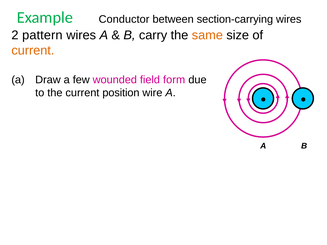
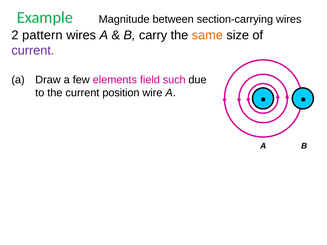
Conductor: Conductor -> Magnitude (124, 19)
current colour: orange -> purple (33, 51)
wounded: wounded -> elements (115, 80)
form: form -> such (174, 80)
